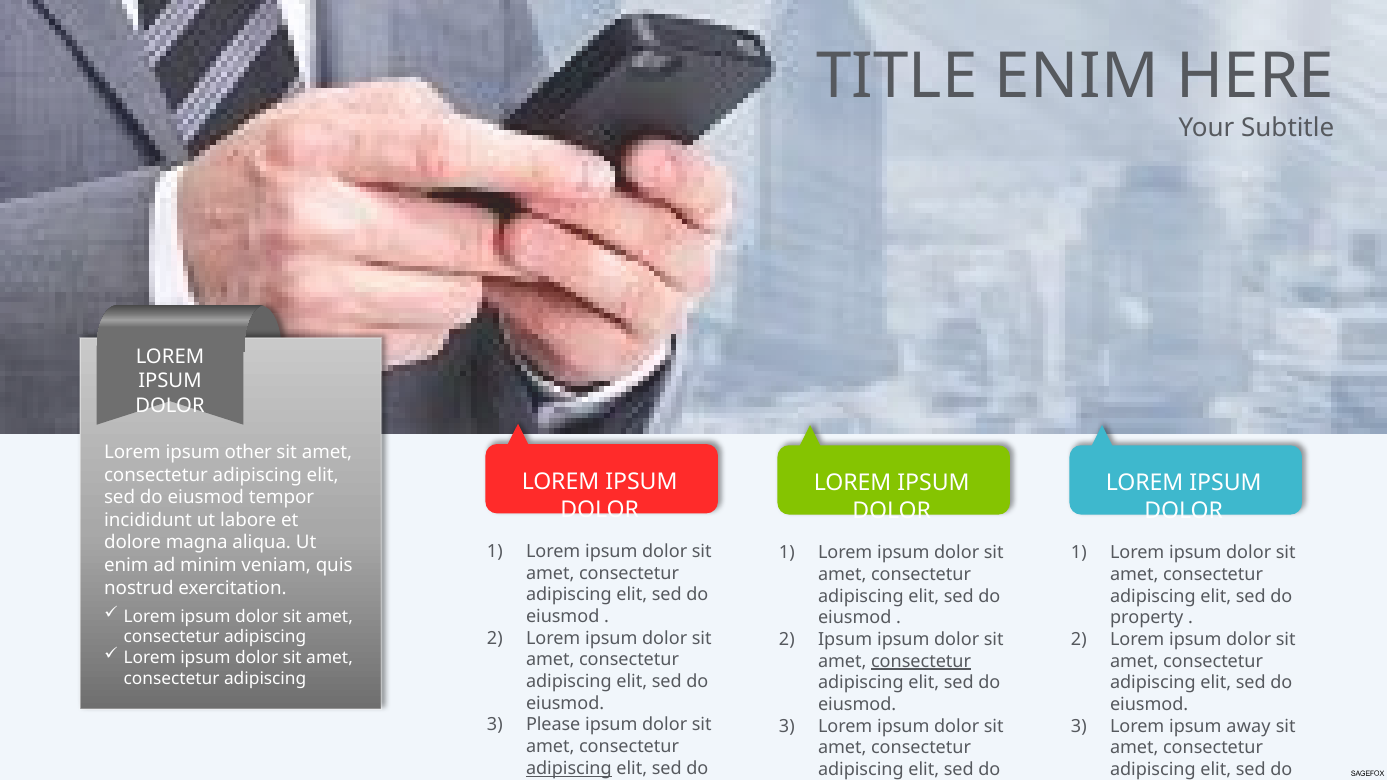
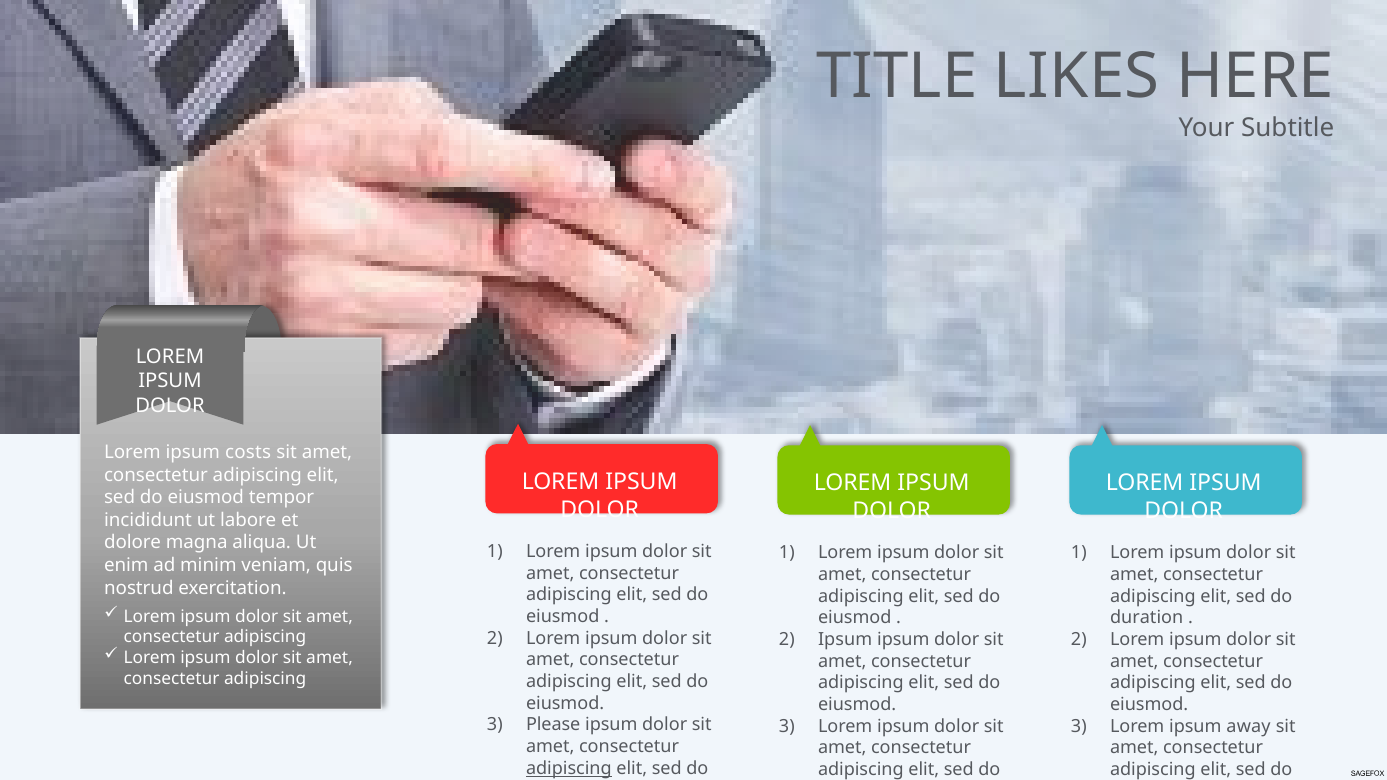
TITLE ENIM: ENIM -> LIKES (1077, 77)
other: other -> costs (248, 453)
property: property -> duration (1147, 618)
consectetur underline: present -> none (921, 661)
